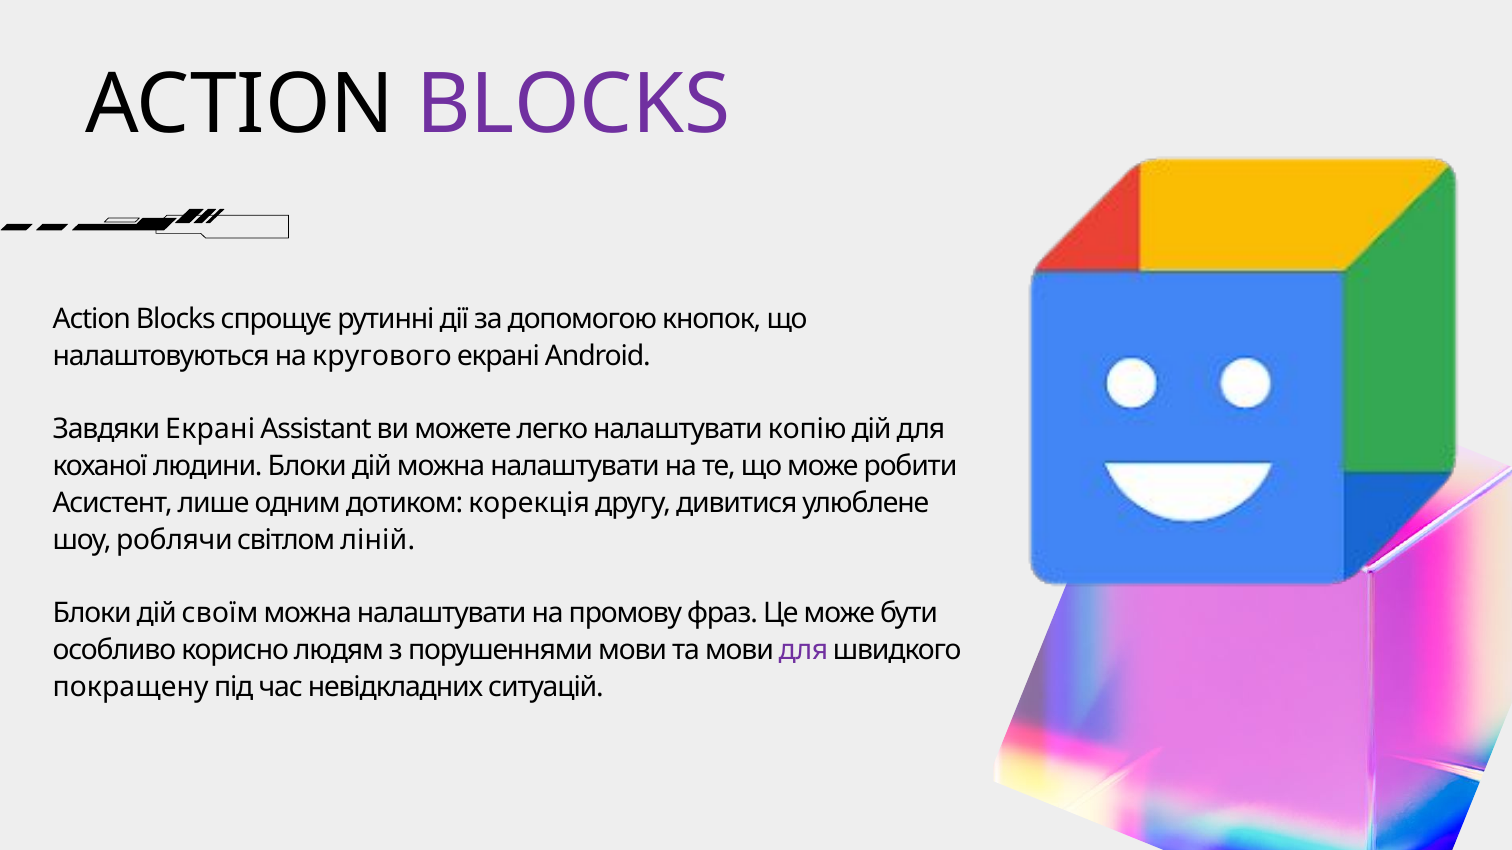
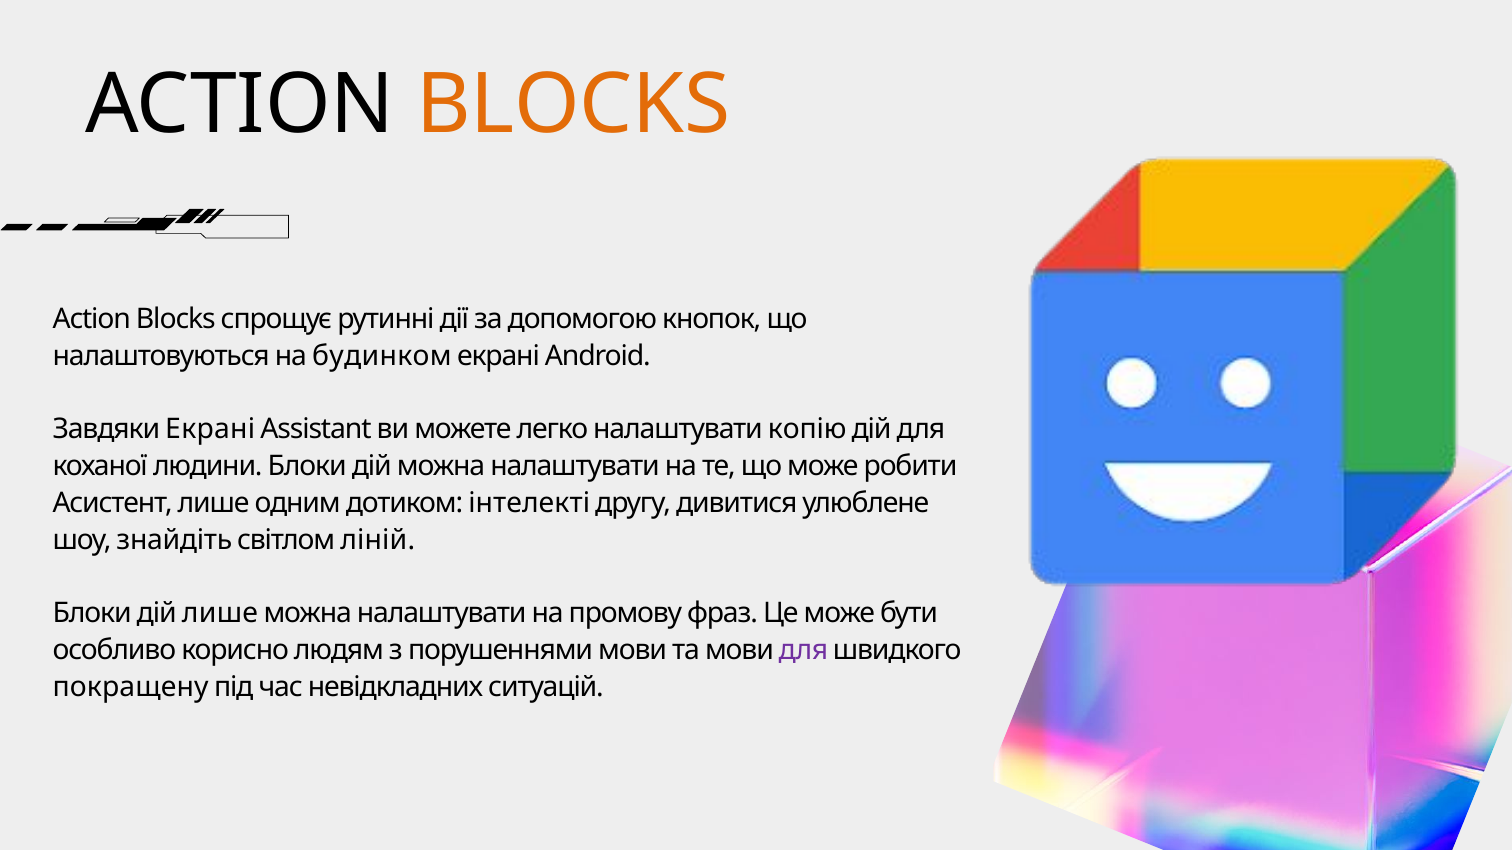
BLOCKS colour: purple -> orange (573, 105)
кругового: кругового -> будинком (382, 356)
корекція: корекція -> інтелекті (529, 503)
роблячи: роблячи -> знайдіть (174, 540)
дій своїм: своїм -> лише (220, 614)
